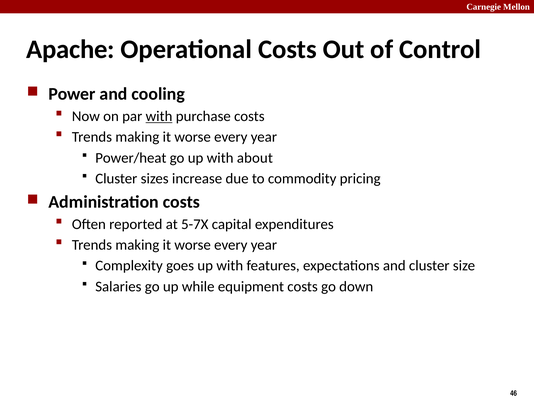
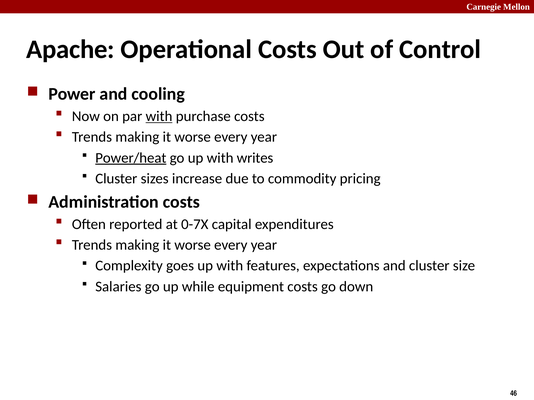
Power/heat underline: none -> present (131, 158)
about: about -> writes (255, 158)
5-7X: 5-7X -> 0-7X (195, 224)
